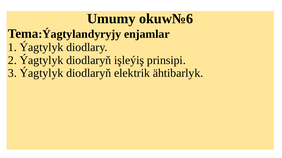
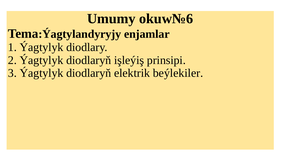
ähtibarlyk: ähtibarlyk -> beýlekiler (178, 73)
